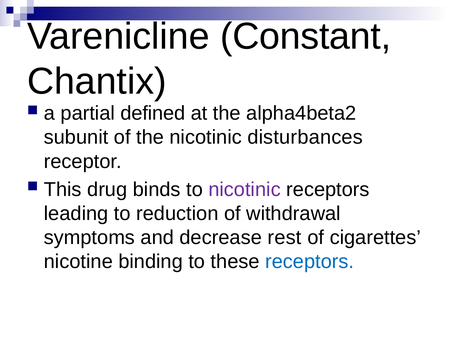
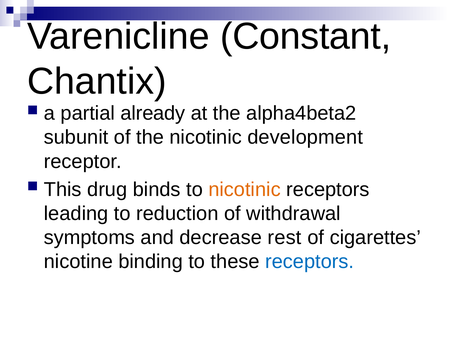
defined: defined -> already (153, 113)
disturbances: disturbances -> development (305, 137)
nicotinic colour: purple -> orange (245, 189)
